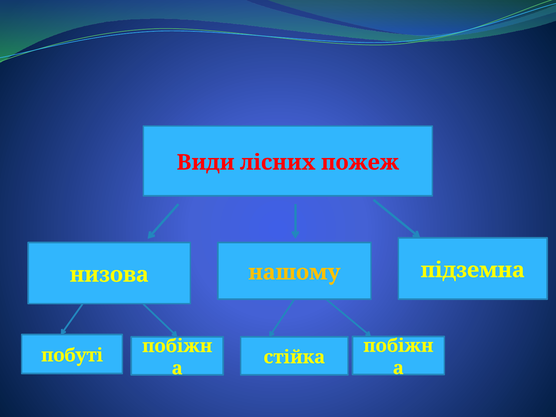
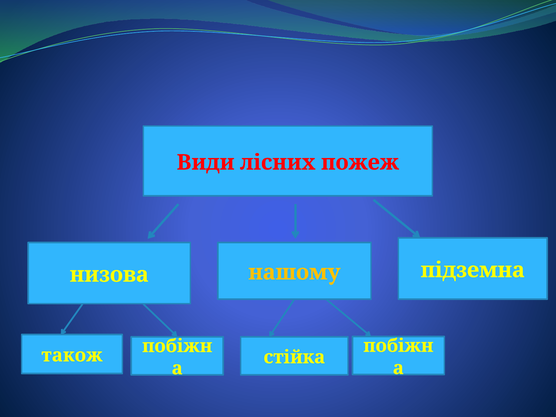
побуті: побуті -> також (72, 355)
